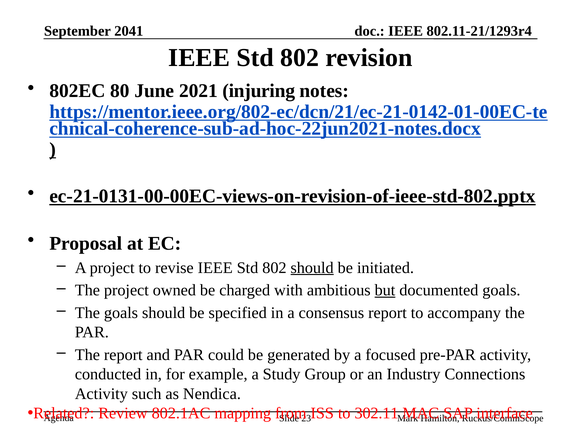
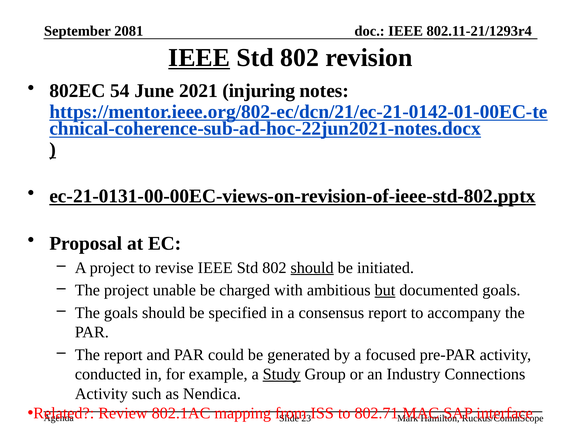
2041: 2041 -> 2081 (129, 31)
IEEE underline: none -> present (199, 57)
80: 80 -> 54 (120, 91)
owned: owned -> unable (174, 290)
Study underline: none -> present (282, 374)
302.11: 302.11 -> 802.71 (376, 413)
